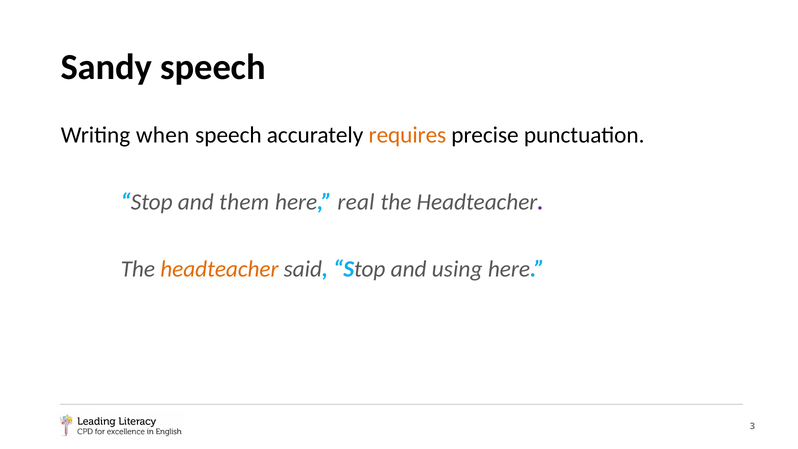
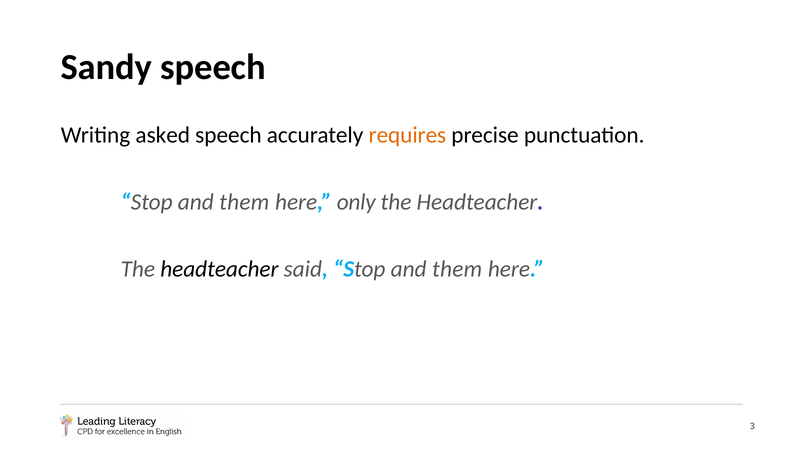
when: when -> asked (163, 135)
real: real -> only (356, 202)
headteacher colour: orange -> black (219, 269)
said Stop and using: using -> them (457, 269)
